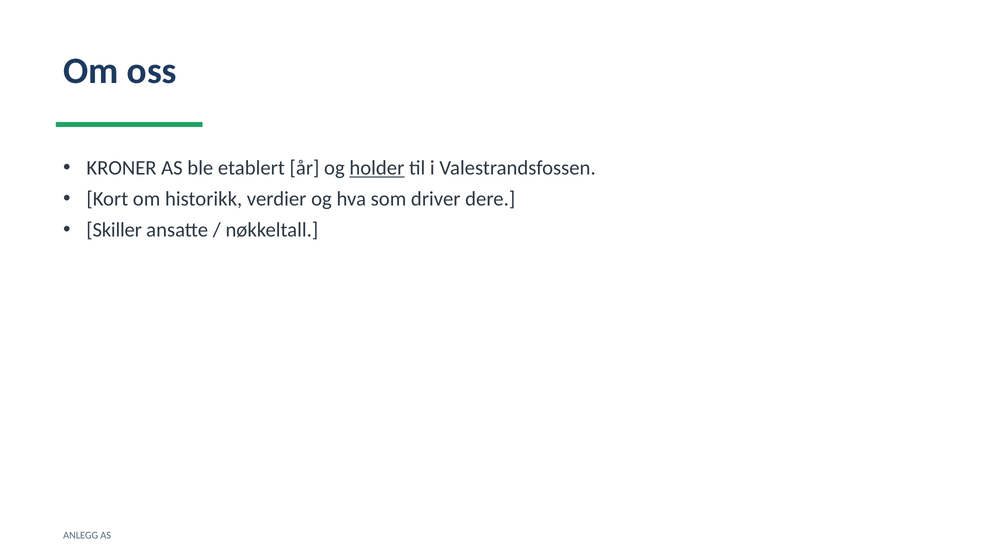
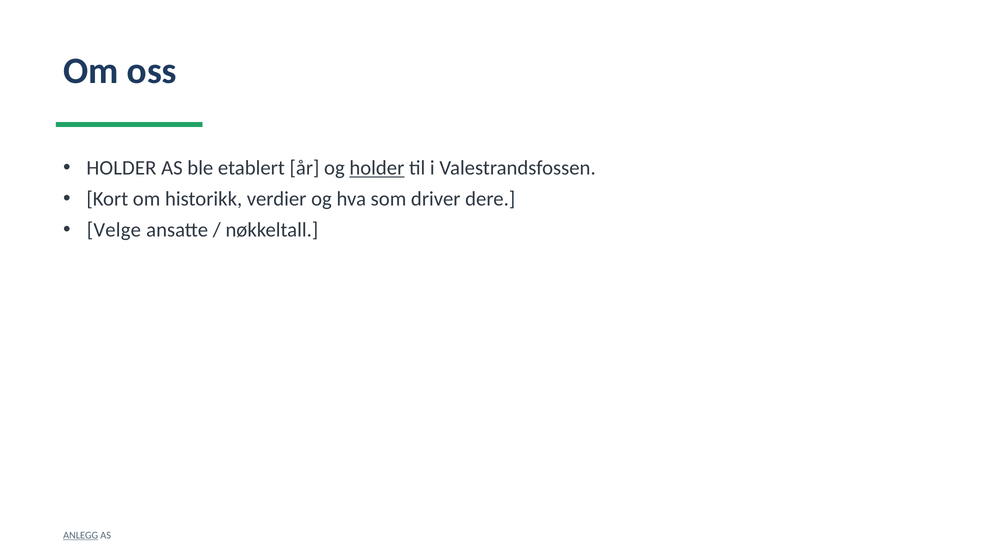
KRONER: KRONER -> HOLDER (121, 168)
Skiller: Skiller -> Velge (114, 230)
ANLEGG underline: none -> present (81, 536)
